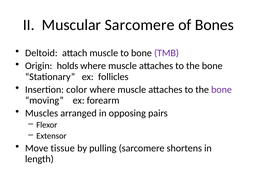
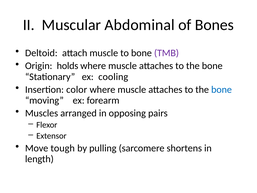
Muscular Sarcomere: Sarcomere -> Abdominal (140, 25)
follicles: follicles -> cooling (113, 77)
bone colour: purple -> blue (222, 89)
tissue: tissue -> tough (63, 148)
